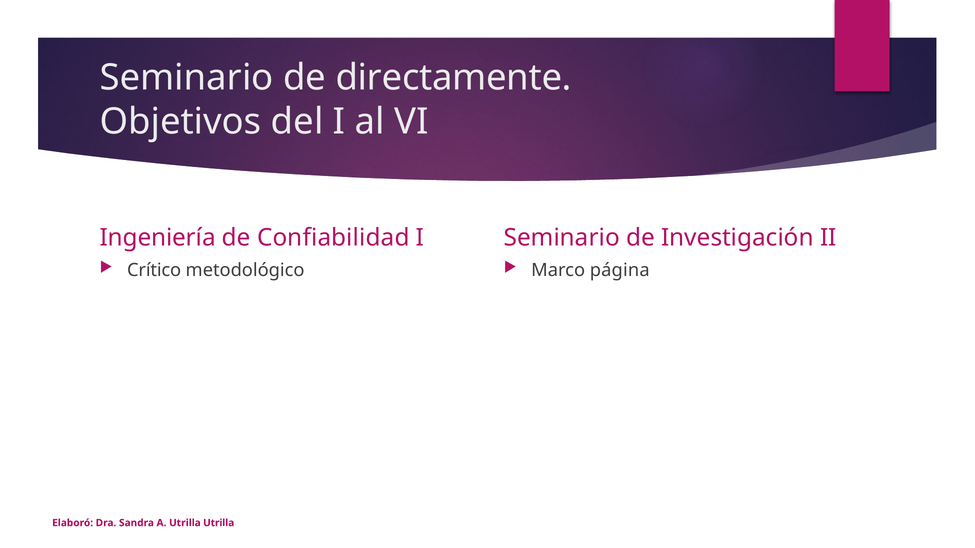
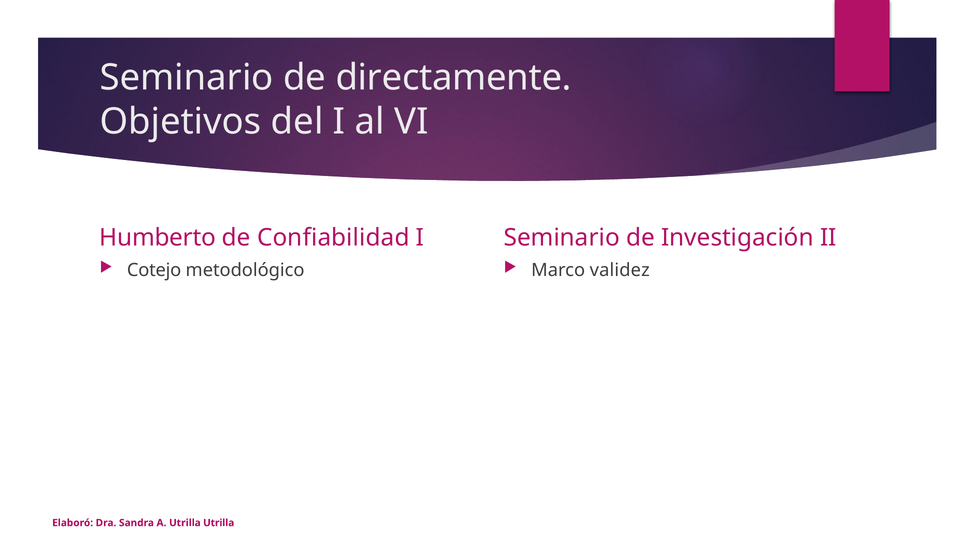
Ingeniería: Ingeniería -> Humberto (158, 238)
Crítico: Crítico -> Cotejo (154, 270)
página: página -> validez (620, 270)
